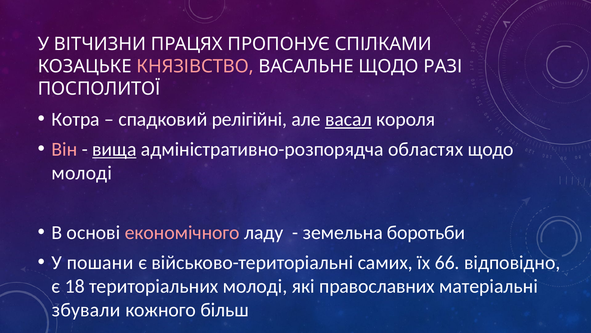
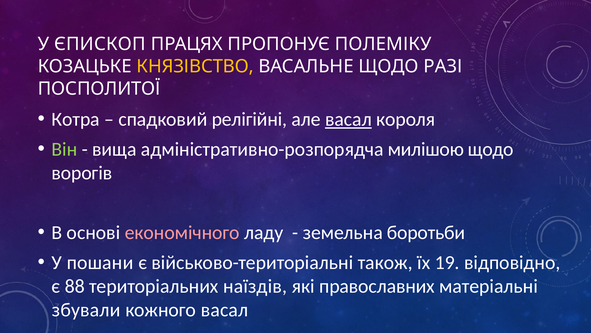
ВІТЧИЗНИ: ВІТЧИЗНИ -> ЄПИСКОП (100, 44)
СПІЛКАМИ: СПІЛКАМИ -> ПОЛЕМІКУ (383, 44)
КНЯЗІВСТВО colour: pink -> yellow (195, 66)
Він colour: pink -> light green (64, 149)
вища underline: present -> none (114, 149)
областях: областях -> милішою (426, 149)
молоді: молоді -> ворогів (82, 173)
самих: самих -> також (385, 262)
66: 66 -> 19 (447, 262)
18: 18 -> 88 (75, 286)
територіальних молоді: молоді -> наїздів (255, 286)
кожного більш: більш -> васал (224, 309)
